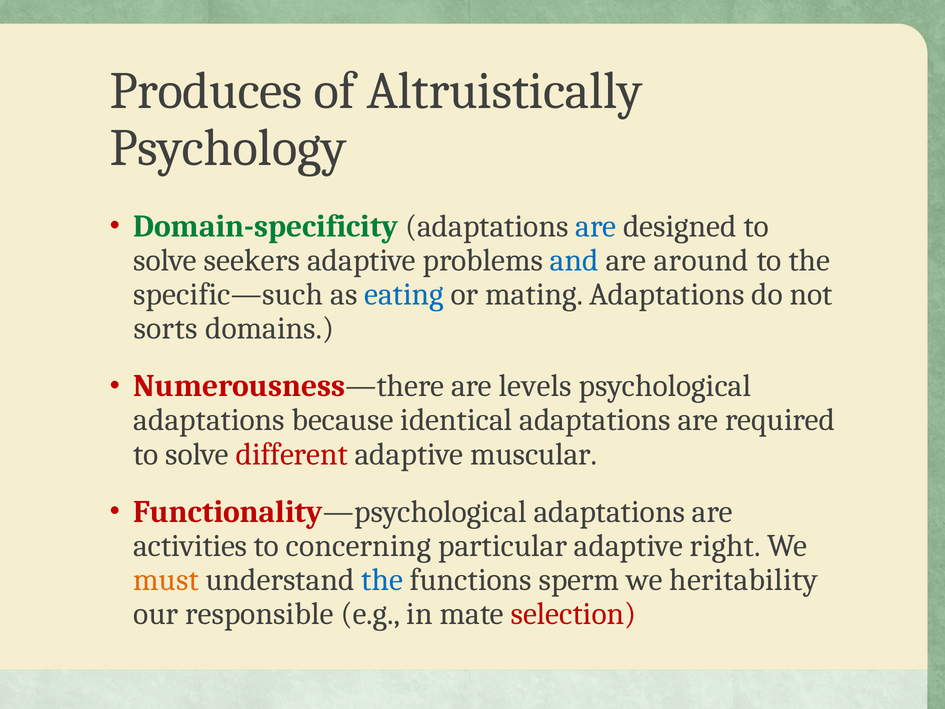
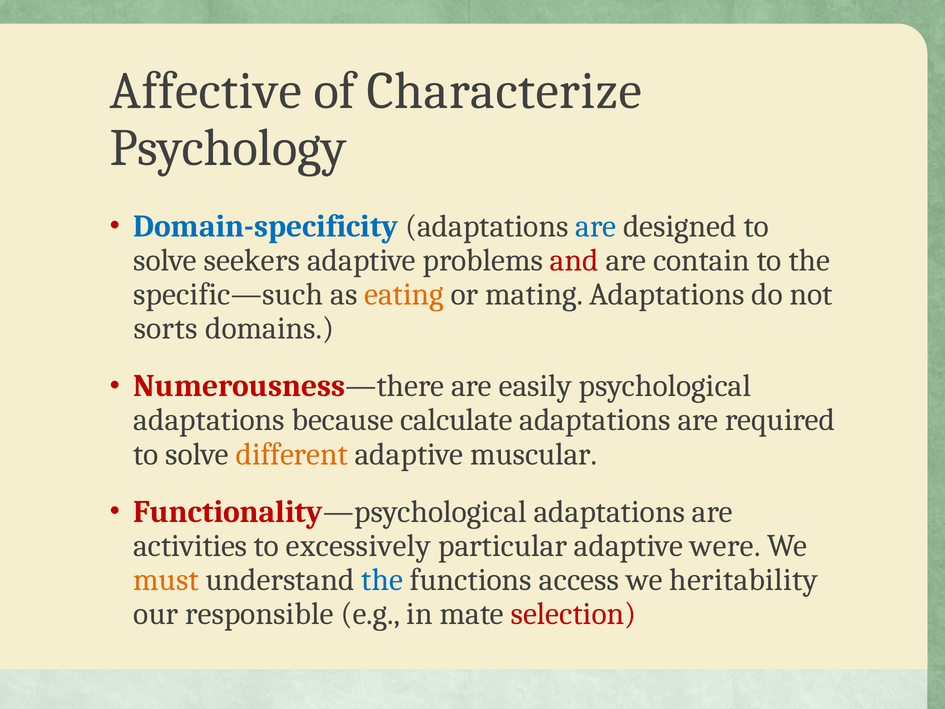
Produces: Produces -> Affective (206, 91)
Altruistically: Altruistically -> Characterize (504, 91)
Domain-specificity colour: green -> blue (266, 226)
and colour: blue -> red (574, 260)
around: around -> contain (702, 260)
eating colour: blue -> orange (404, 294)
levels: levels -> easily (535, 386)
identical: identical -> calculate (456, 420)
different colour: red -> orange (292, 454)
concerning: concerning -> excessively (358, 546)
right: right -> were (725, 546)
sperm: sperm -> access (579, 580)
